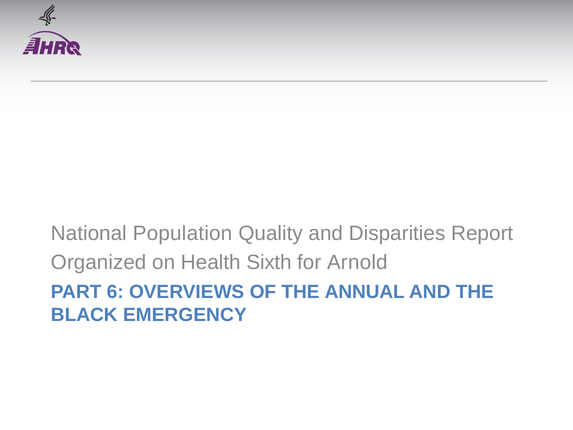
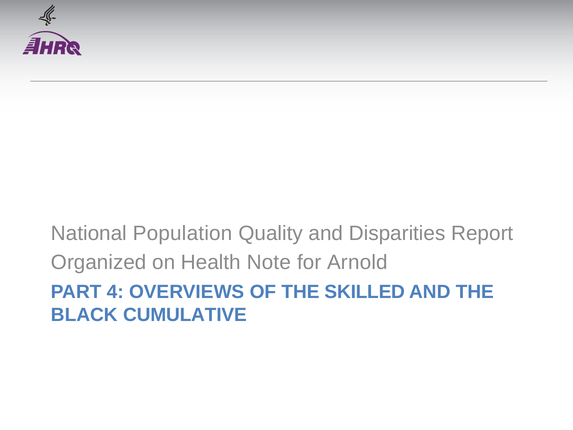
Sixth: Sixth -> Note (269, 262)
6: 6 -> 4 (115, 292)
ANNUAL: ANNUAL -> SKILLED (365, 292)
EMERGENCY: EMERGENCY -> CUMULATIVE (185, 315)
